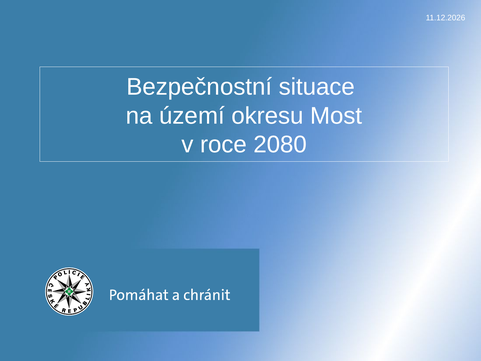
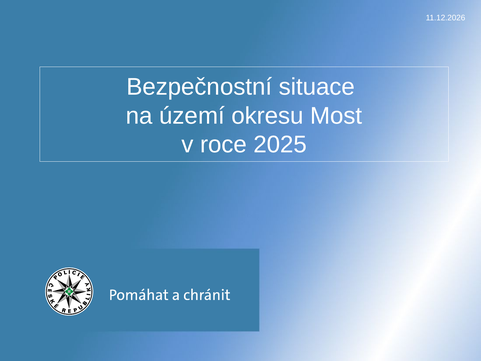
2080: 2080 -> 2025 (280, 145)
